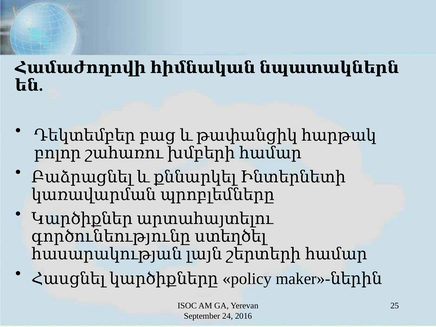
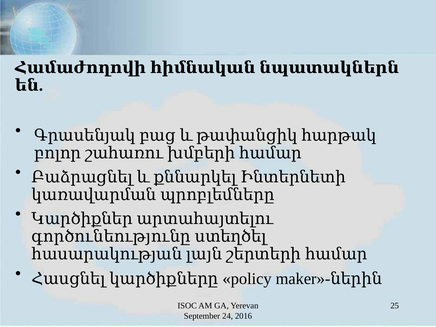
Դեկտեմբեր: Դեկտեմբեր -> Գրասենյակ (85, 135)
